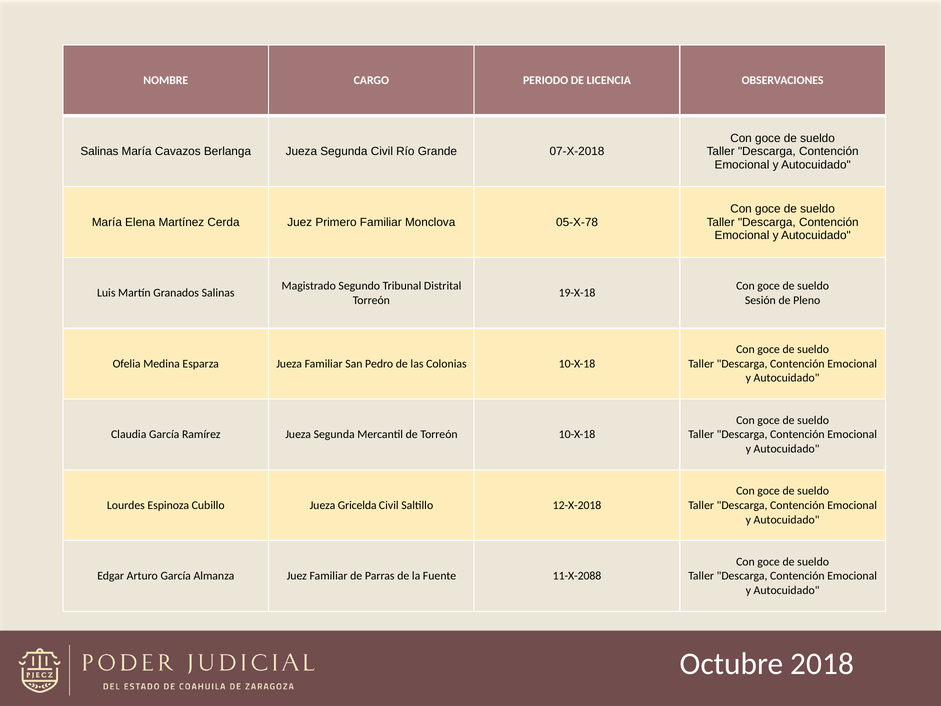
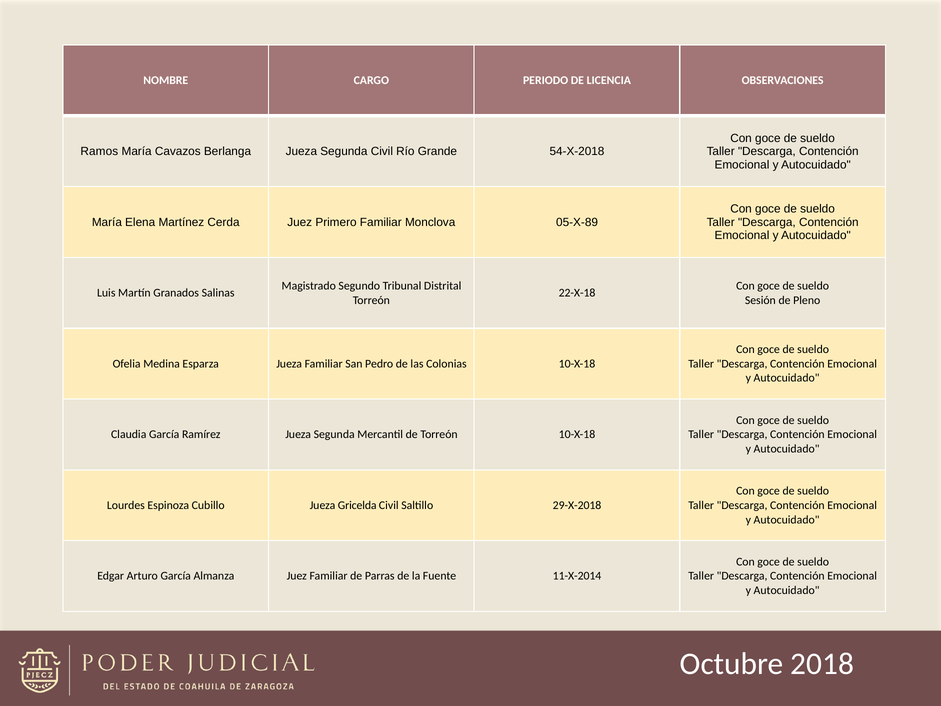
Salinas: Salinas -> Ramos (99, 151)
07-X-2018: 07-X-2018 -> 54-X-2018 (577, 151)
05-X-78: 05-X-78 -> 05-X-89 (577, 222)
19-X-18: 19-X-18 -> 22-X-18 (577, 293)
12-X-2018: 12-X-2018 -> 29-X-2018 (577, 505)
11-X-2088: 11-X-2088 -> 11-X-2014 (577, 576)
